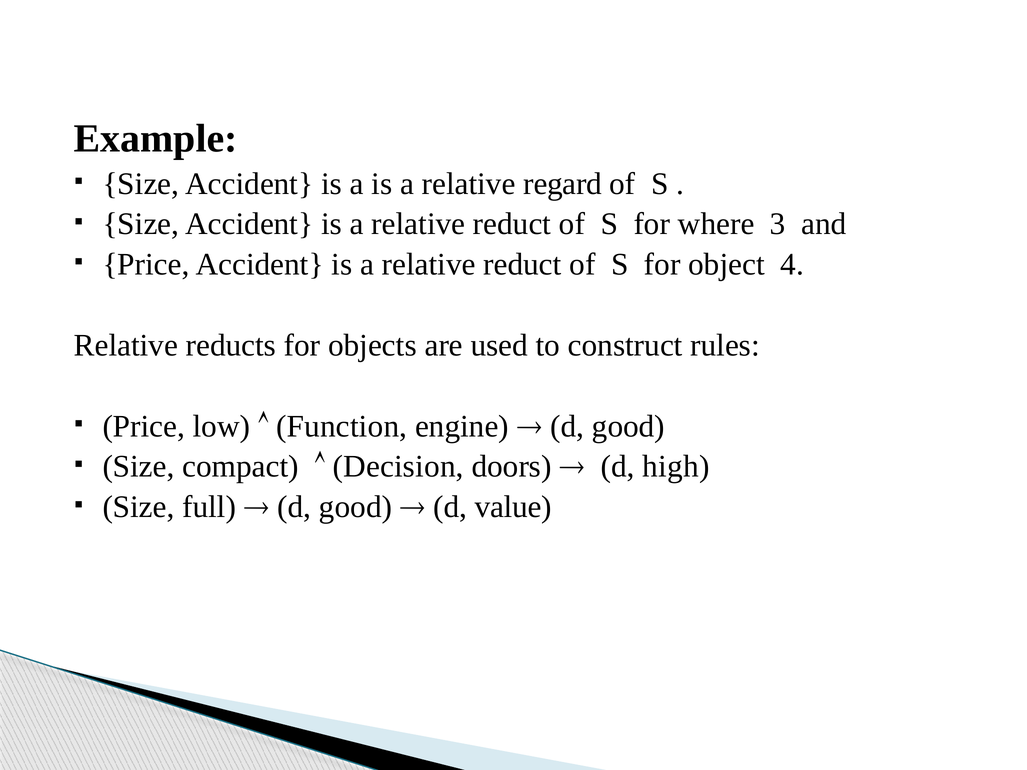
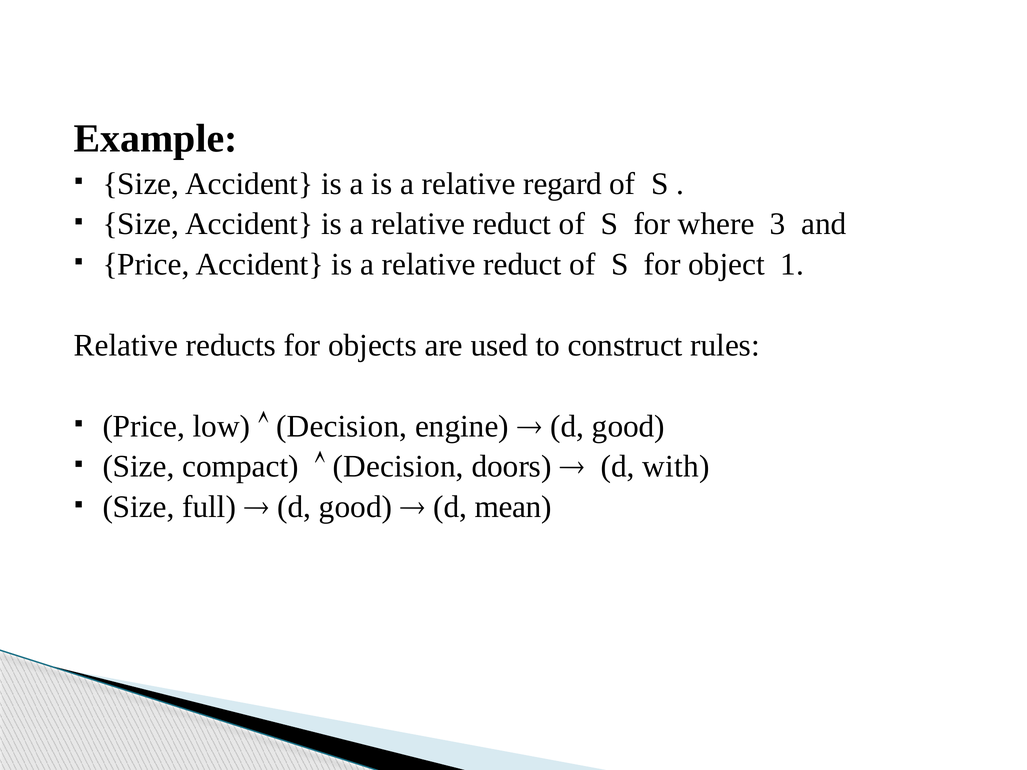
4: 4 -> 1 (792, 265)
Function: Function -> Decision (342, 426)
high: high -> with (676, 467)
value: value -> mean (513, 507)
